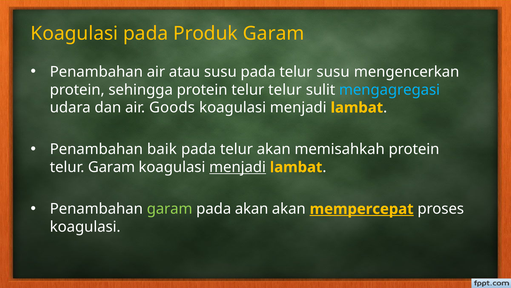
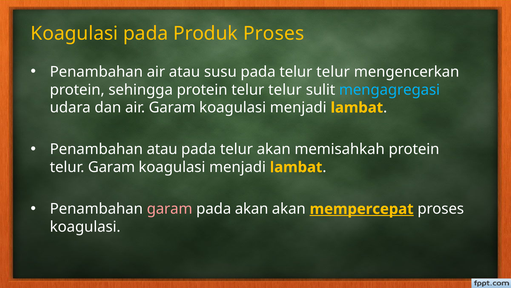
Produk Garam: Garam -> Proses (274, 34)
pada telur susu: susu -> telur (333, 72)
air Goods: Goods -> Garam (172, 107)
Penambahan baik: baik -> atau (162, 149)
menjadi underline: present -> none (238, 167)
garam colour: light green -> pink (170, 209)
